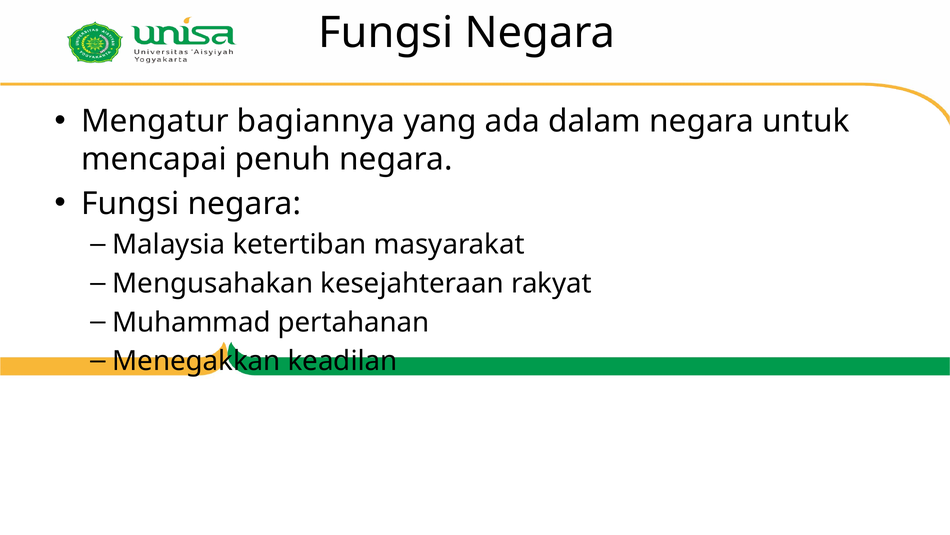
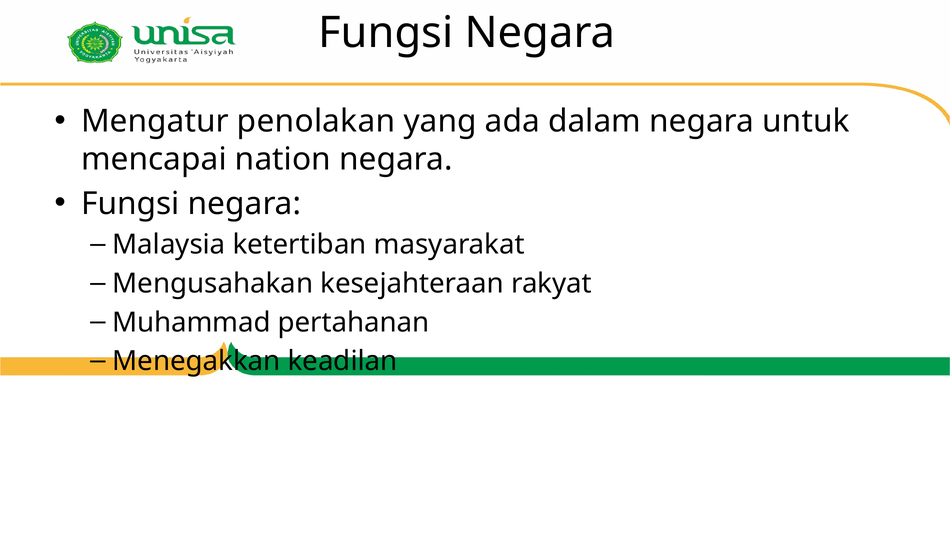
bagiannya: bagiannya -> penolakan (316, 121)
penuh: penuh -> nation (283, 159)
